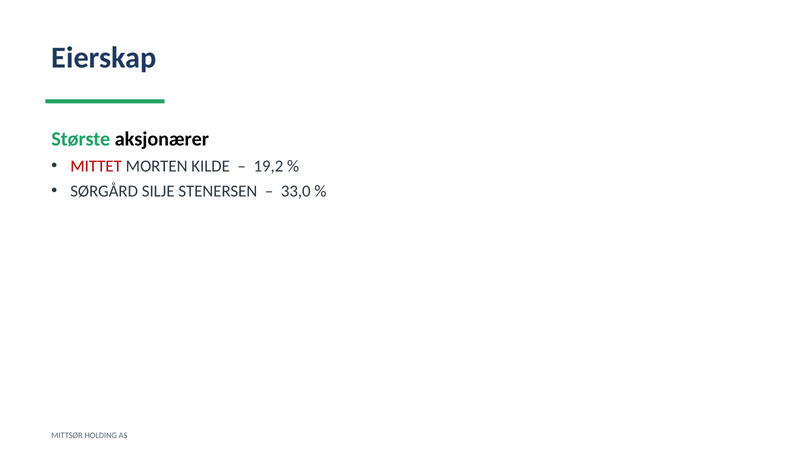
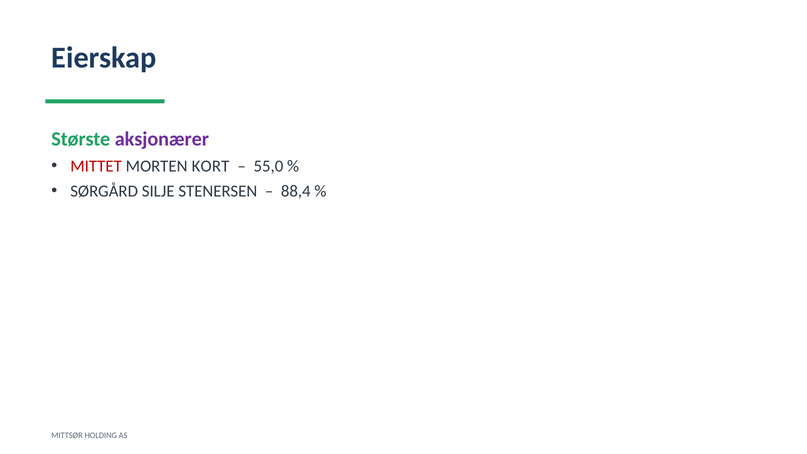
aksjonærer colour: black -> purple (162, 139)
KILDE: KILDE -> KORT (211, 166)
19,2: 19,2 -> 55,0 (268, 166)
33,0: 33,0 -> 88,4 (296, 191)
